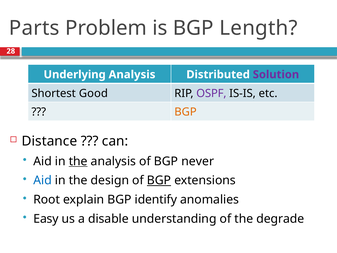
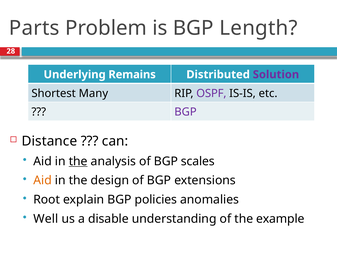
Underlying Analysis: Analysis -> Remains (132, 74)
Good: Good -> Many (93, 93)
BGP colour: orange -> purple (185, 112)
never: never -> scales (198, 161)
Aid colour: blue -> orange (43, 180)
BGP underline: present -> none (159, 180)
identify: identify -> policies (156, 199)
Easy: Easy -> Well (46, 219)
degrade: degrade -> example (280, 219)
